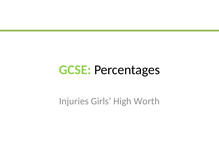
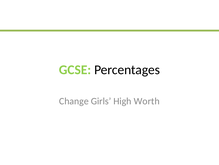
Injuries: Injuries -> Change (74, 101)
